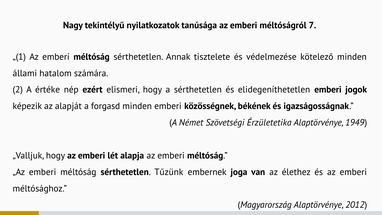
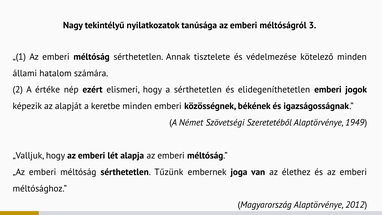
7: 7 -> 3 (312, 25)
forgasd: forgasd -> keretbe (106, 106)
Érzületetika: Érzületetika -> Szeretetéből (269, 123)
